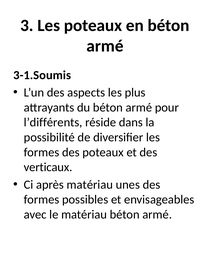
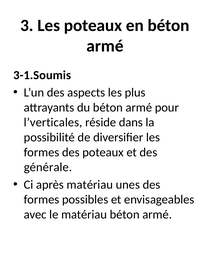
l’différents: l’différents -> l’verticales (53, 122)
verticaux: verticaux -> générale (48, 167)
